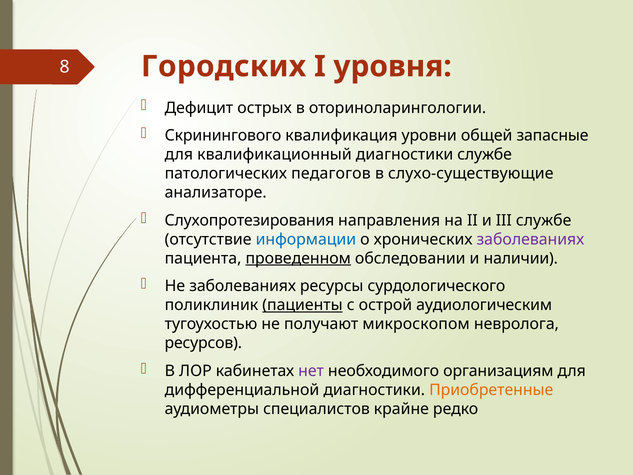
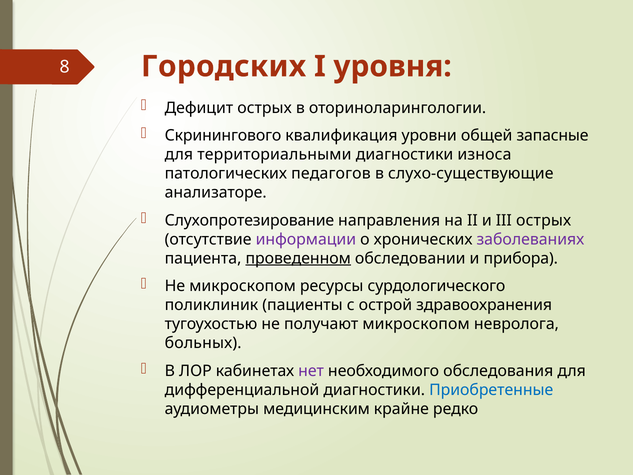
квалификационный: квалификационный -> территориальными (274, 154)
диагностики службе: службе -> износа (484, 154)
Слухопротезирования: Слухопротезирования -> Слухопротезирование (249, 220)
III службе: службе -> острых (544, 220)
информации colour: blue -> purple (306, 239)
наличии: наличии -> прибора (521, 258)
Не заболеваниях: заболеваниях -> микроскопом (243, 286)
пациенты underline: present -> none (303, 305)
аудиологическим: аудиологическим -> здравоохранения (484, 305)
ресурсов: ресурсов -> больных (203, 343)
организациям: организациям -> обследования (498, 371)
Приобретенные colour: orange -> blue (491, 390)
специалистов: специалистов -> медицинским (317, 409)
